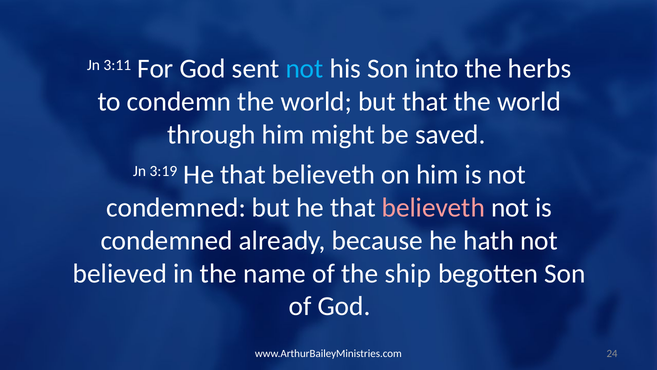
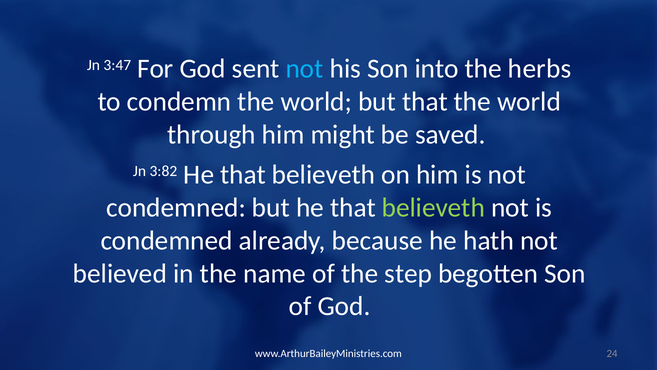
3:11: 3:11 -> 3:47 (117, 65)
3:19: 3:19 -> 3:82 (163, 171)
believeth colour: pink -> light green (433, 208)
ship: ship -> step (408, 273)
